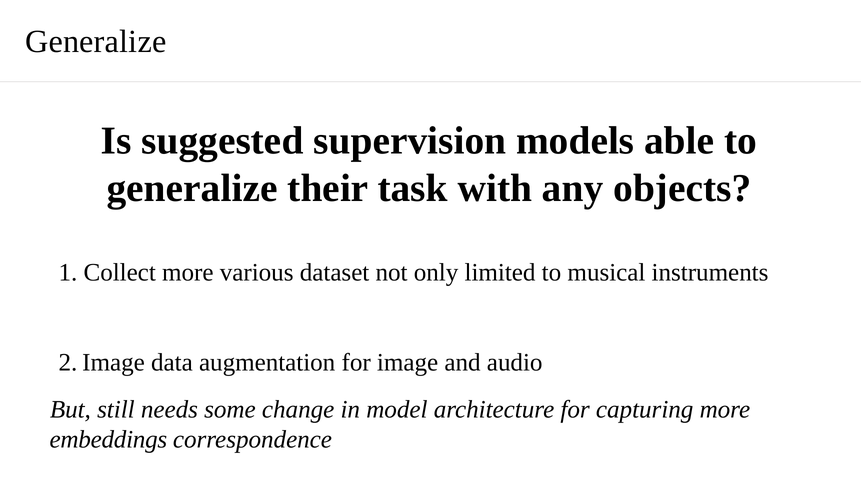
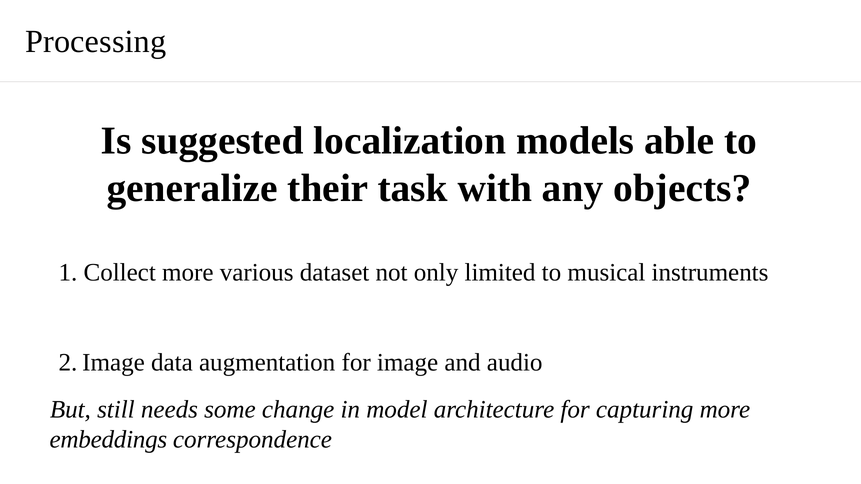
Generalize: Generalize -> Processing (96, 42)
supervision: supervision -> localization (410, 141)
